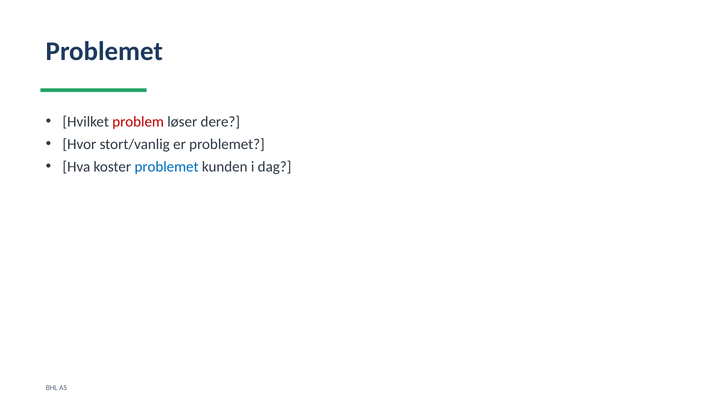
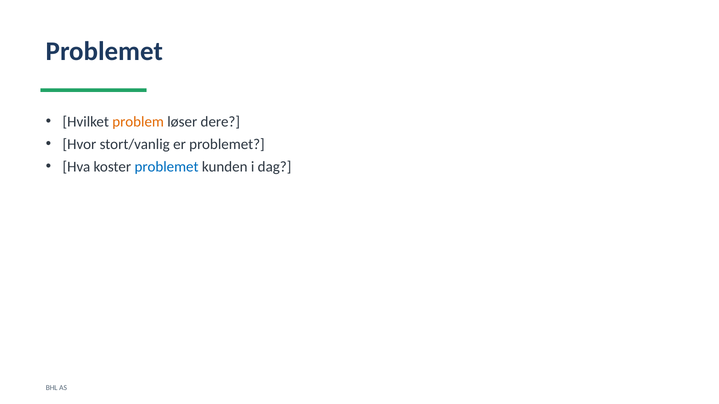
problem colour: red -> orange (138, 122)
